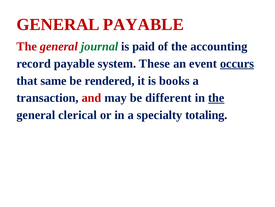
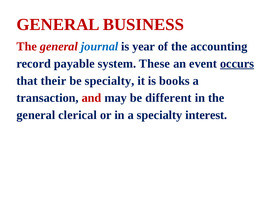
GENERAL PAYABLE: PAYABLE -> BUSINESS (143, 25)
journal colour: green -> blue (100, 46)
paid: paid -> year (144, 46)
same: same -> their (53, 80)
be rendered: rendered -> specialty (110, 80)
the underline: present -> none (216, 98)
totaling: totaling -> interest (206, 115)
